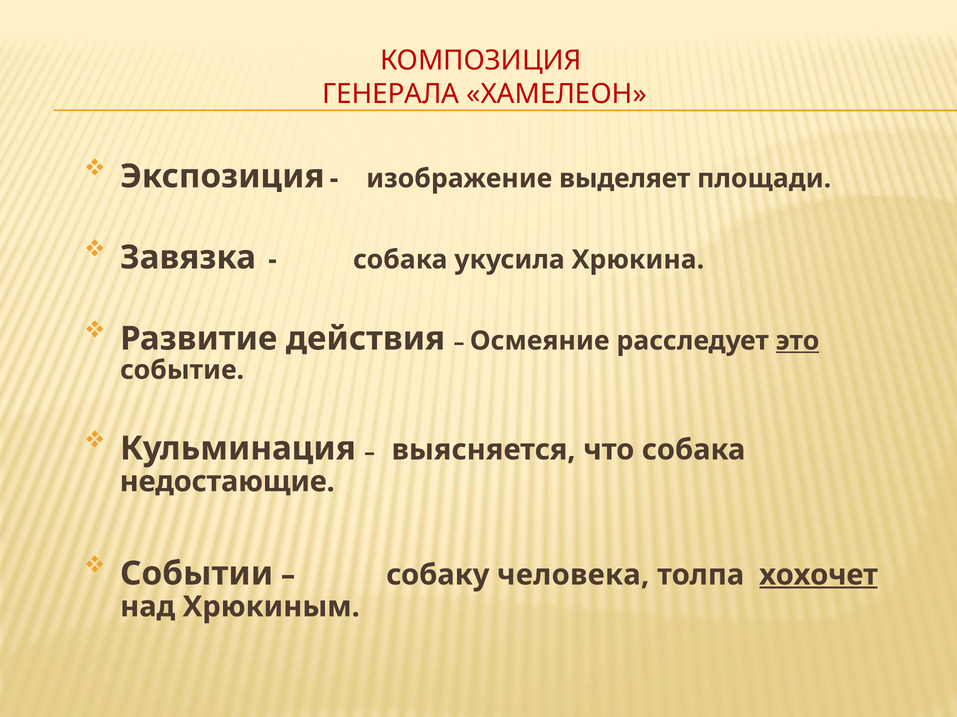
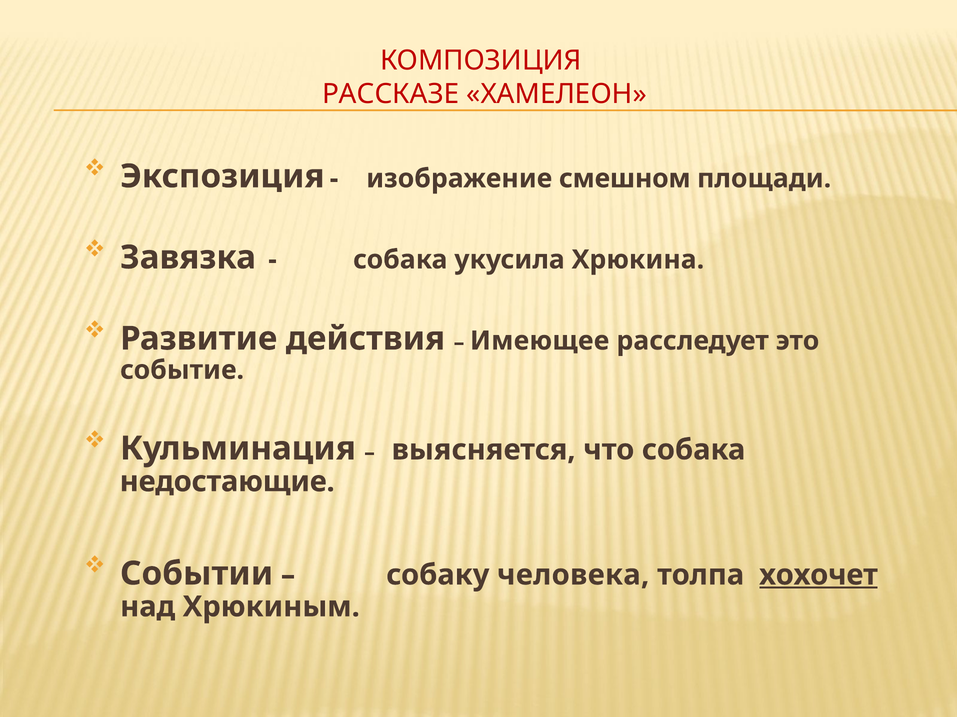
ГЕНЕРАЛА: ГЕНЕРАЛА -> РАССКАЗЕ (391, 94)
выделяет: выделяет -> смешном (625, 179)
Осмеяние: Осмеяние -> Имеющее (540, 341)
это underline: present -> none (798, 341)
